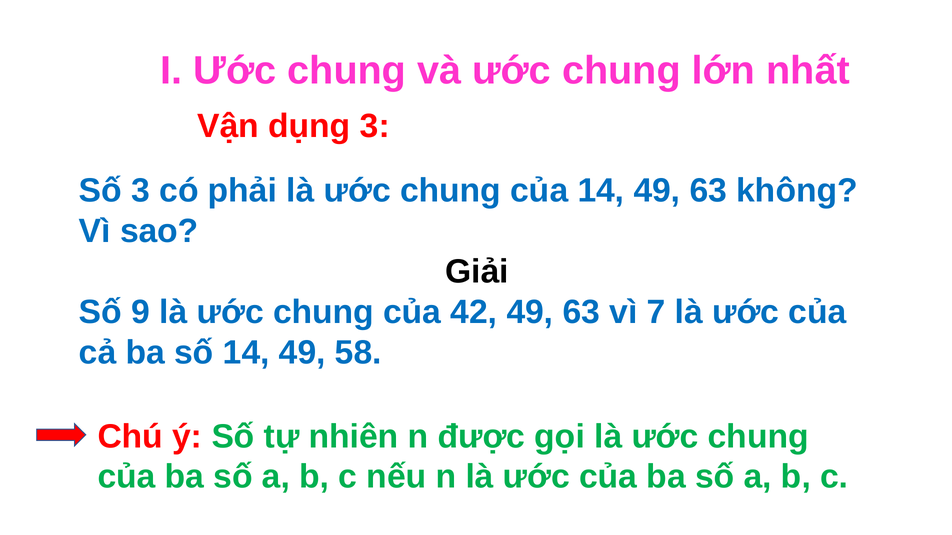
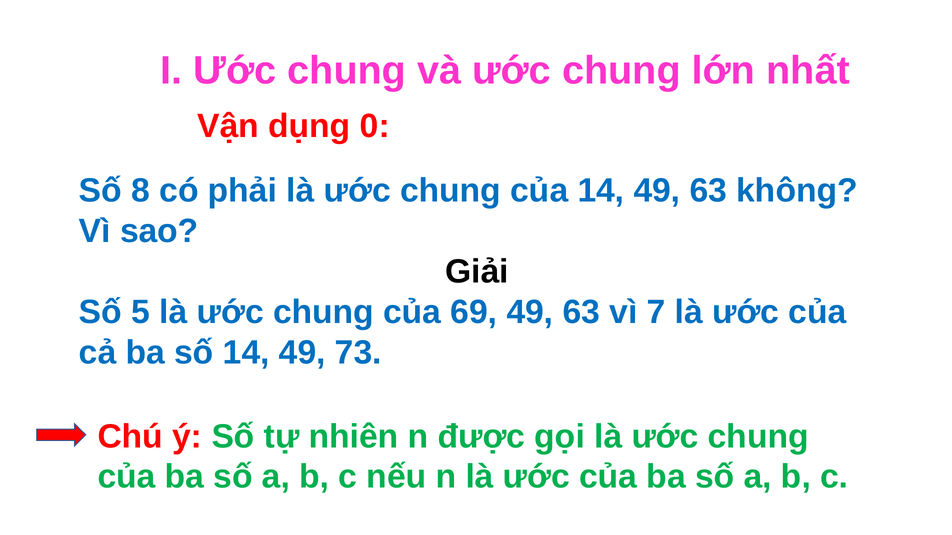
dụng 3: 3 -> 0 (375, 126)
Số 3: 3 -> 8 (141, 191)
9: 9 -> 5 (141, 312)
42: 42 -> 69 (474, 312)
58: 58 -> 73 (358, 353)
